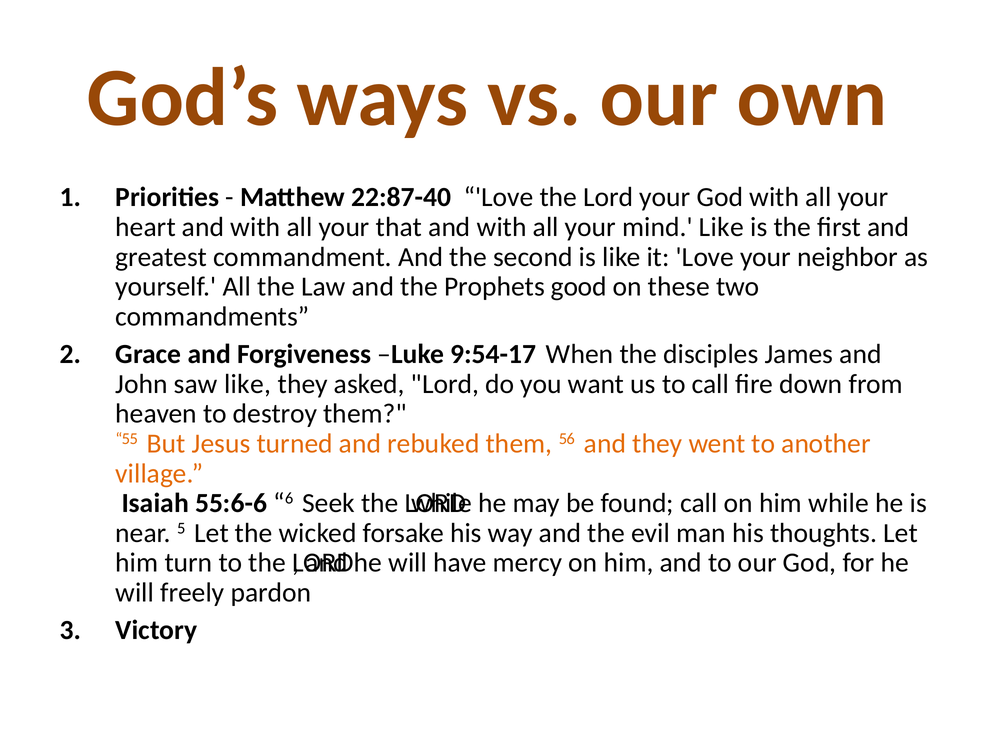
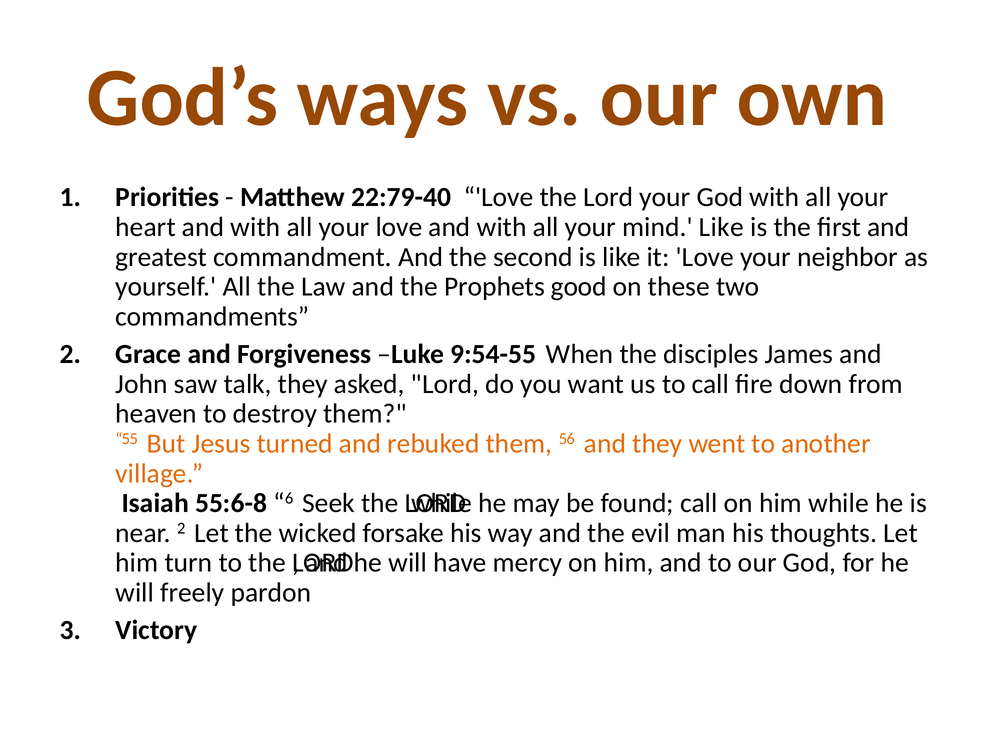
22:87-40: 22:87-40 -> 22:79-40 (401, 197)
your that: that -> love (399, 227)
9:54-17: 9:54-17 -> 9:54-55 (493, 354)
saw like: like -> talk (248, 384)
55:6-6: 55:6-6 -> 55:6-8 (231, 503)
near 5: 5 -> 2 (181, 528)
